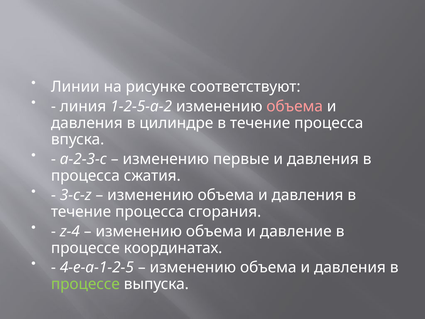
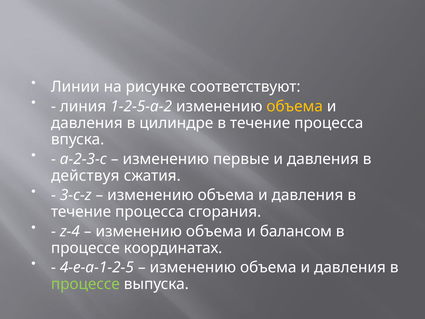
объема colour: pink -> yellow (295, 106)
процесса: процесса -> действуя (85, 176)
давление: давление -> балансом (296, 231)
